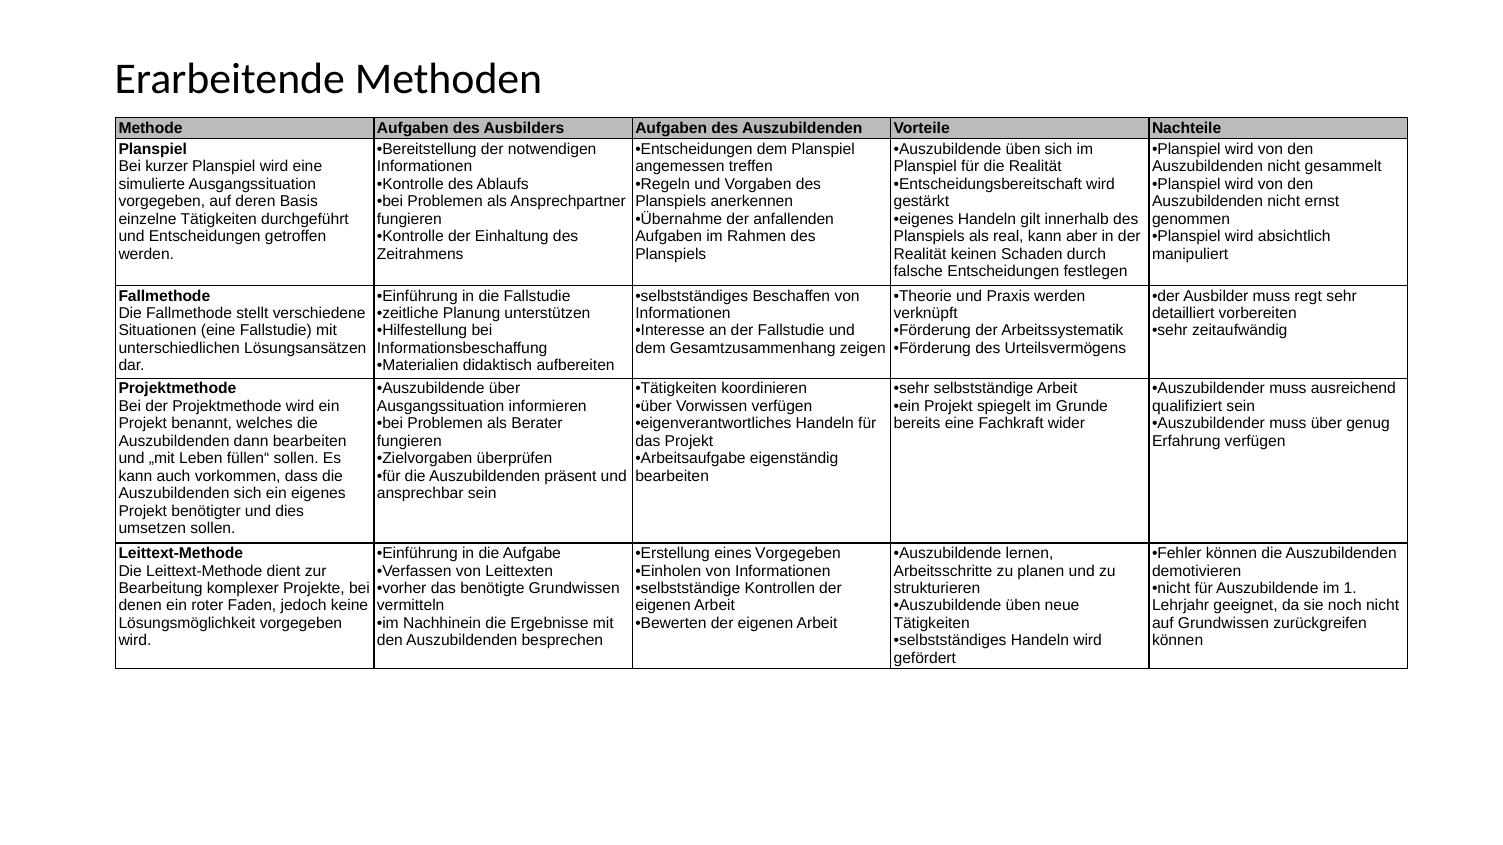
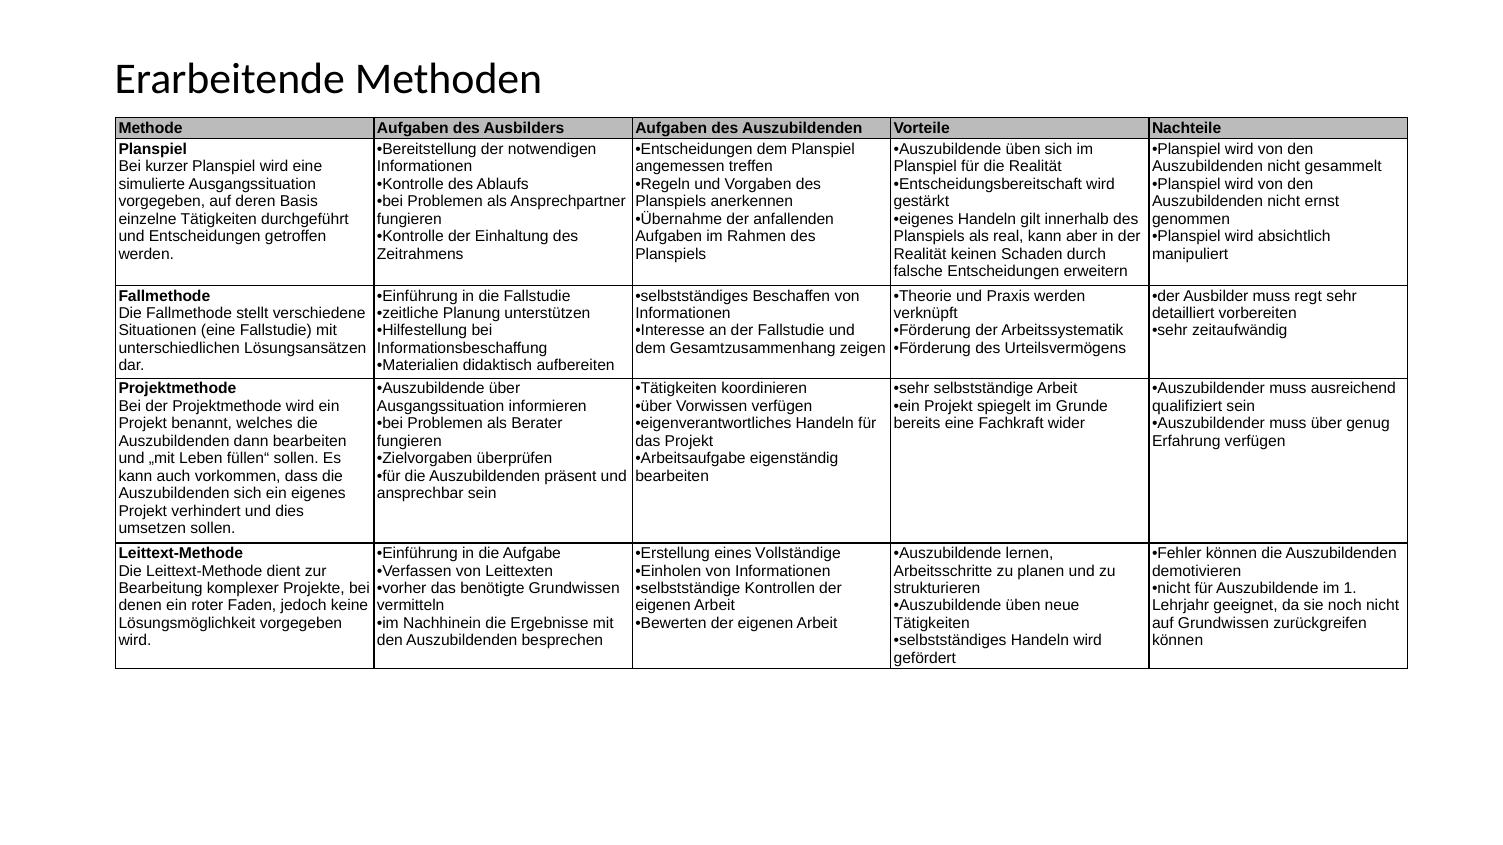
festlegen: festlegen -> erweitern (1096, 272)
benötigter: benötigter -> verhindert (206, 511)
eines Vorgegeben: Vorgegeben -> Vollständige (798, 554)
